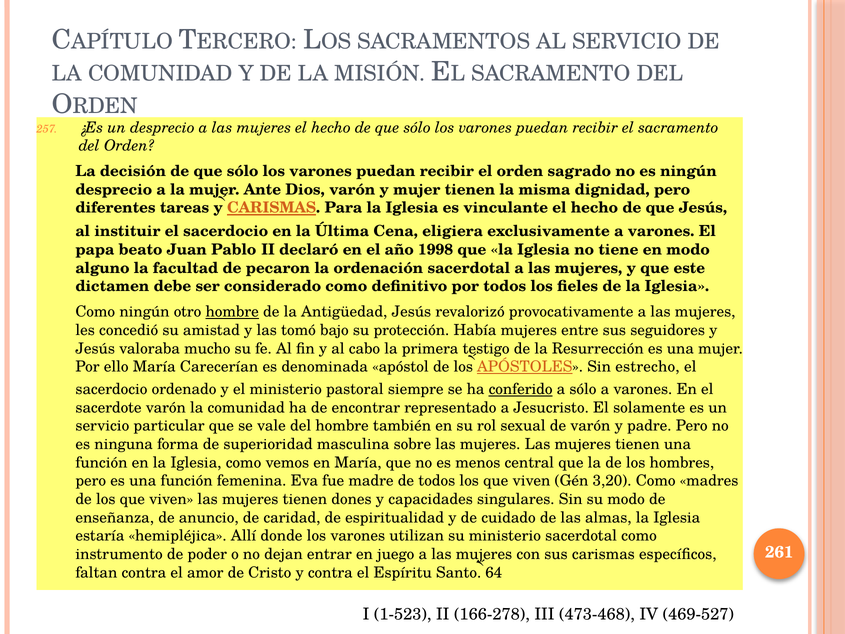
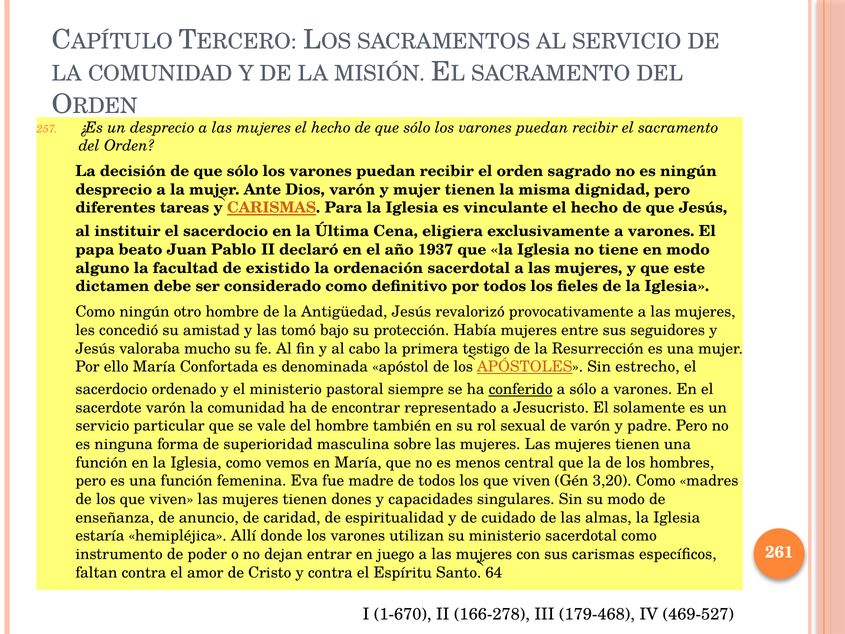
1998: 1998 -> 1937 (436, 250)
pecaron: pecaron -> existido (278, 268)
hombre underline: present -> none (232, 312)
Carecerían: Carecerían -> Confortada (219, 367)
1-523: 1-523 -> 1-670 (403, 614)
473-468: 473-468 -> 179-468 (597, 614)
